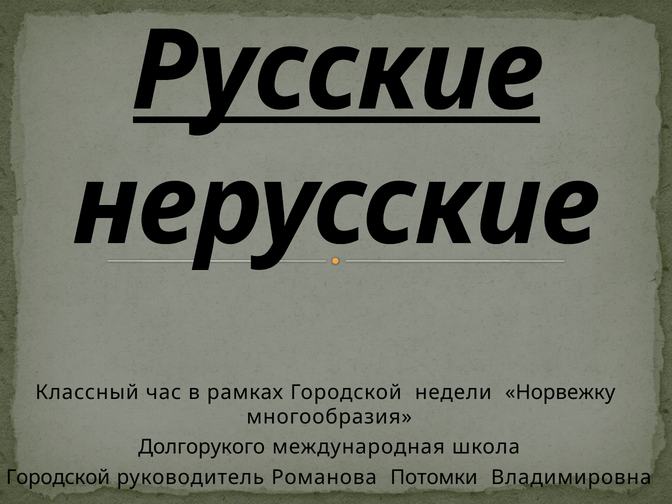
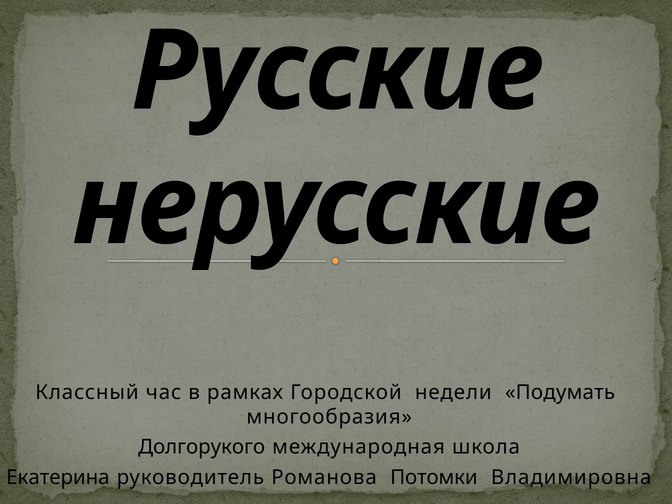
Русские underline: present -> none (337, 72)
Норвежку: Норвежку -> Подумать (560, 392)
Городской: Городской -> Екатерина (58, 477)
